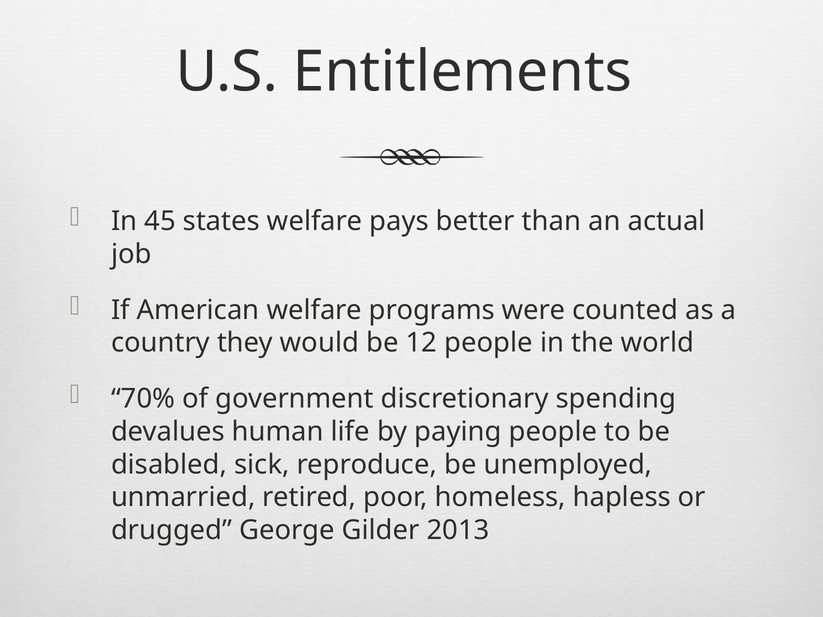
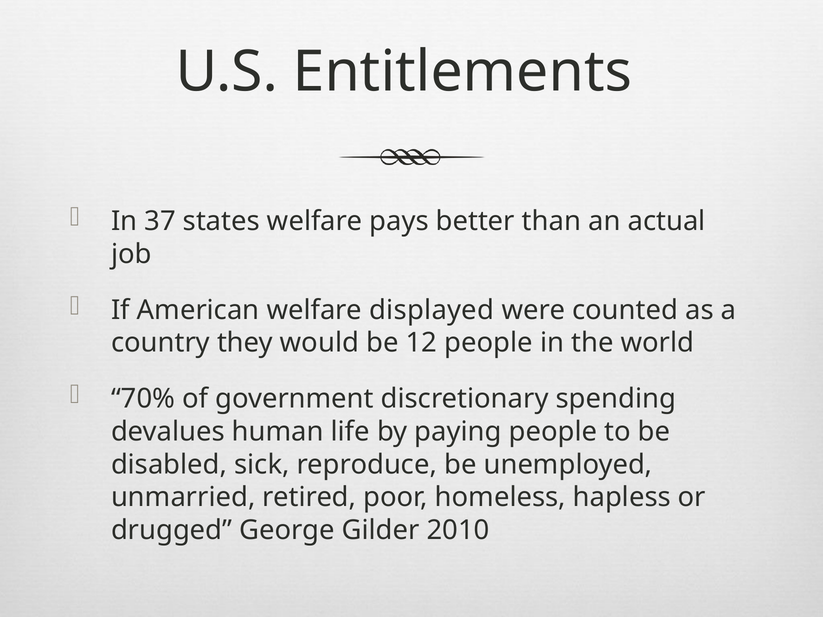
45: 45 -> 37 (160, 221)
programs: programs -> displayed (432, 310)
2013: 2013 -> 2010 (458, 530)
